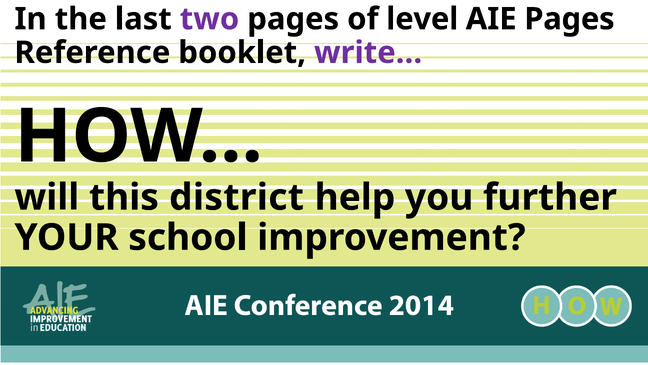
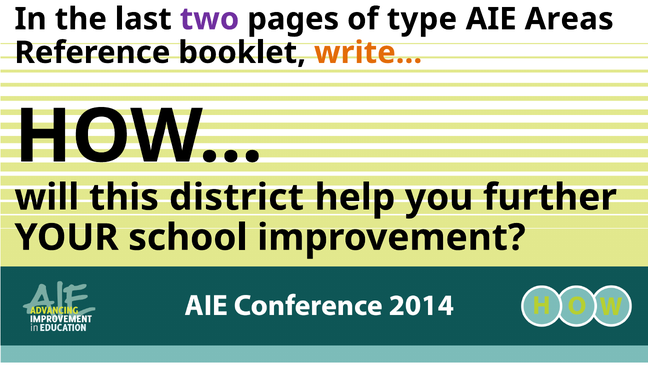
level: level -> type (422, 19)
AIE Pages: Pages -> Areas (569, 19)
write… colour: purple -> orange (368, 53)
